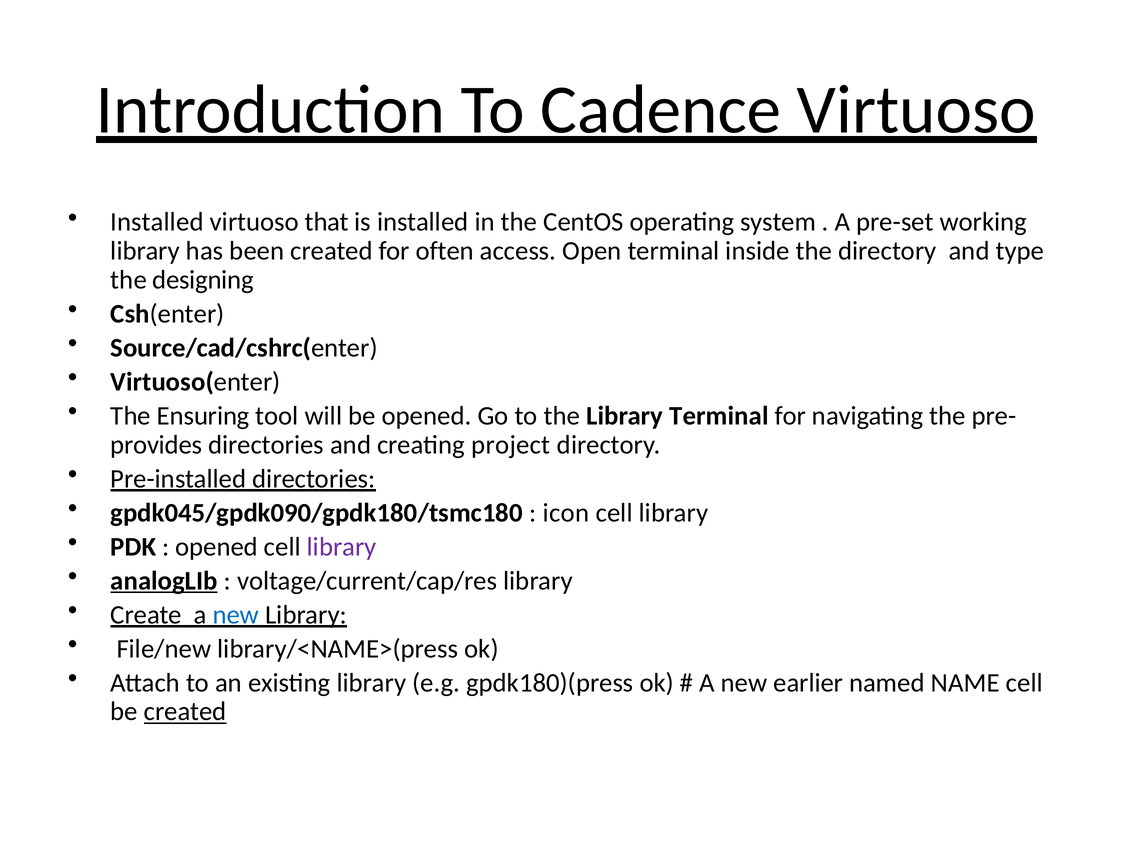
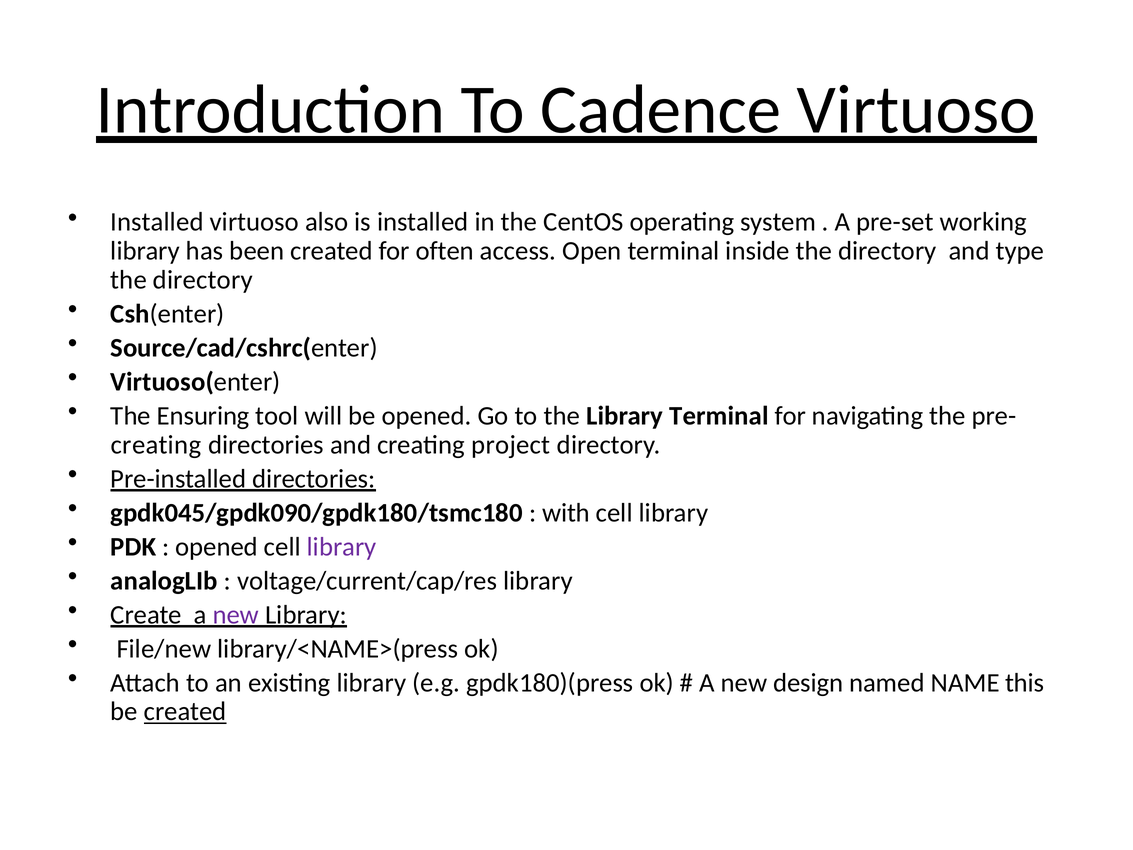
that: that -> also (327, 222)
designing: designing -> directory (203, 280)
provides: provides -> creating (156, 445)
icon: icon -> with (566, 513)
analogLIb underline: present -> none (164, 581)
new colour: blue -> purple (236, 614)
earlier: earlier -> design (808, 682)
NAME cell: cell -> this (1025, 682)
